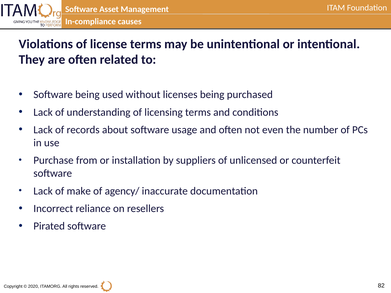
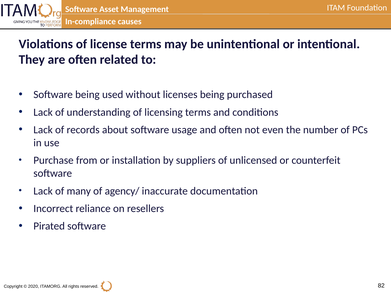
make: make -> many (79, 191)
